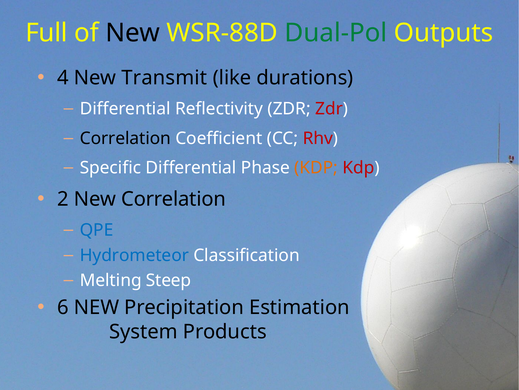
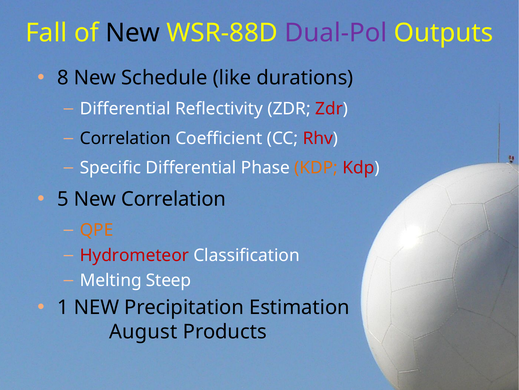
Full: Full -> Fall (46, 33)
Dual-Pol colour: green -> purple (336, 33)
4: 4 -> 8 (63, 78)
Transmit: Transmit -> Schedule (164, 78)
2: 2 -> 5 (63, 199)
QPE colour: blue -> orange (97, 230)
Hydrometeor colour: blue -> red (134, 255)
6: 6 -> 1 (63, 307)
System: System -> August (143, 331)
